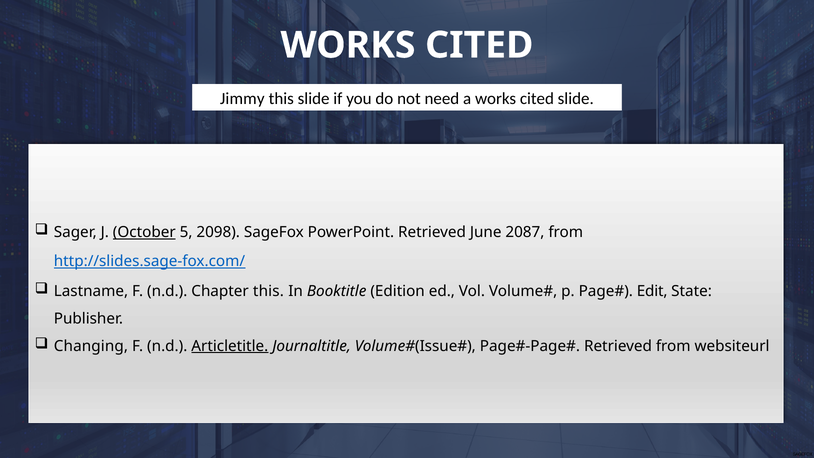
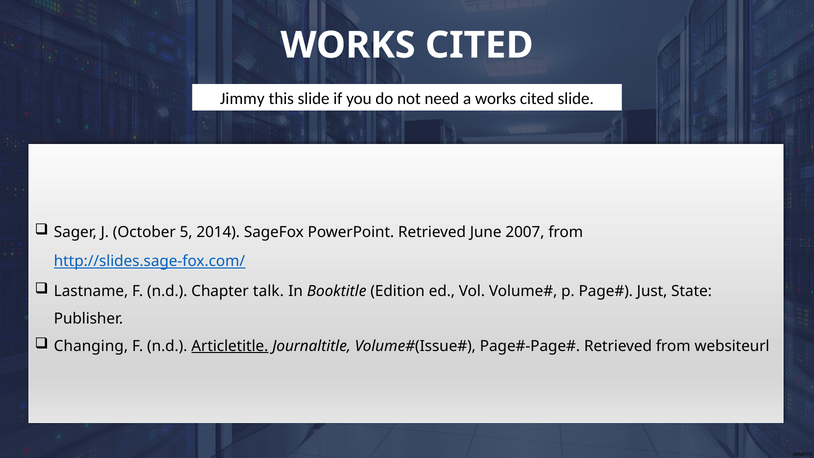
October underline: present -> none (144, 232)
2098: 2098 -> 2014 (218, 232)
2087: 2087 -> 2007 (525, 232)
Chapter this: this -> talk (268, 291)
Edit: Edit -> Just (652, 291)
